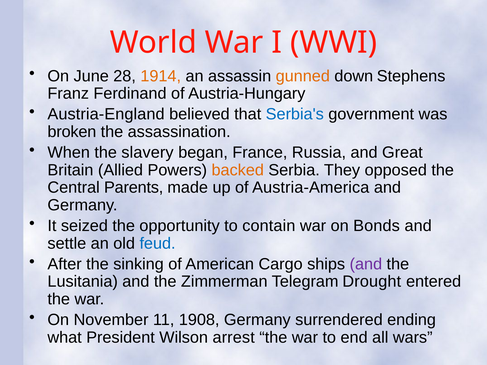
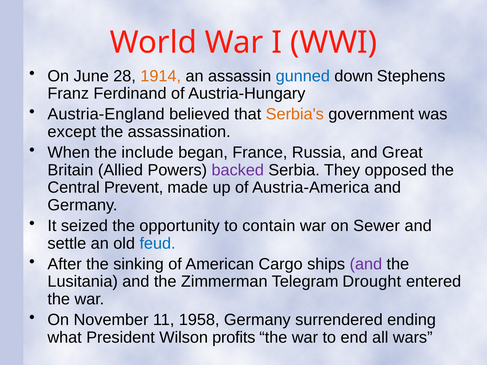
gunned colour: orange -> blue (303, 76)
Serbia's colour: blue -> orange (295, 114)
broken: broken -> except (72, 132)
slavery: slavery -> include (148, 153)
backed colour: orange -> purple (238, 170)
Parents: Parents -> Prevent (134, 188)
Bonds: Bonds -> Sewer (377, 226)
1908: 1908 -> 1958 (199, 320)
arrest: arrest -> profits (234, 338)
